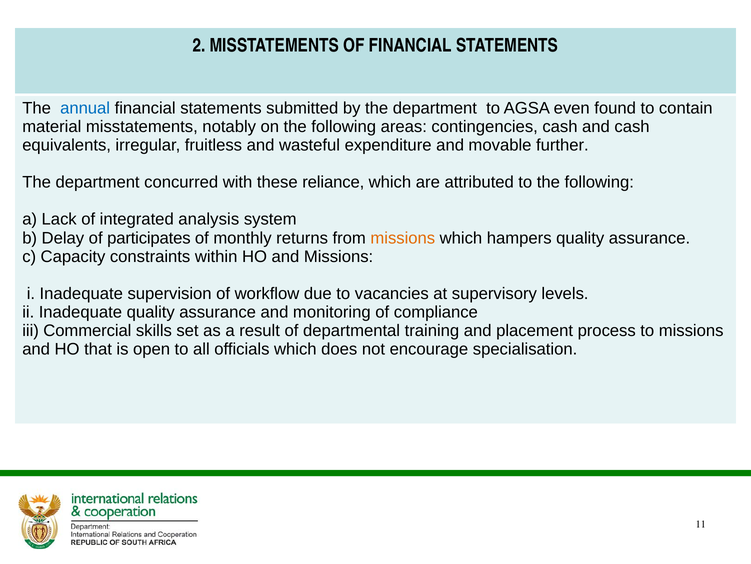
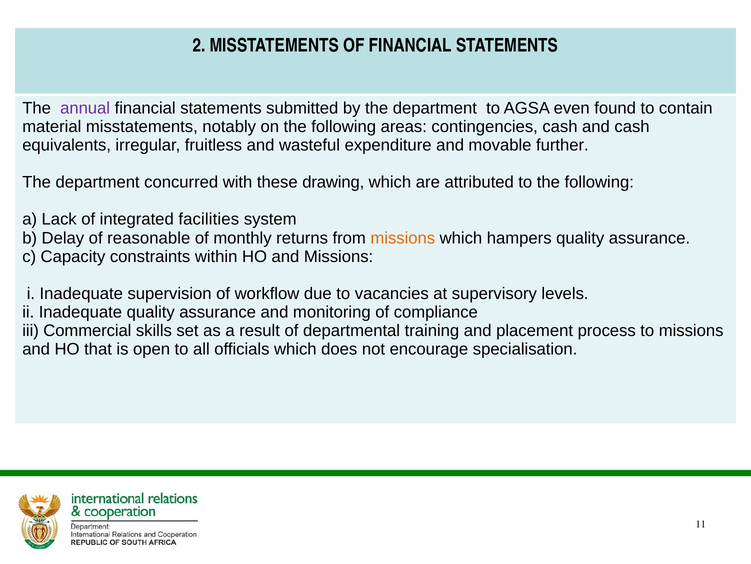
annual colour: blue -> purple (85, 108)
reliance: reliance -> drawing (333, 182)
analysis: analysis -> facilities (209, 219)
participates: participates -> reasonable (149, 238)
